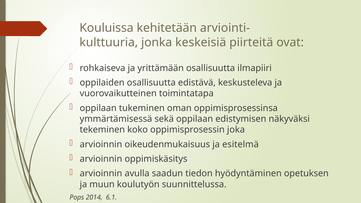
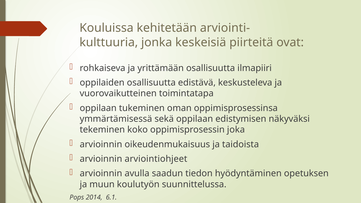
esitelmä: esitelmä -> taidoista (241, 144)
oppimiskäsitys: oppimiskäsitys -> arviointiohjeet (156, 159)
